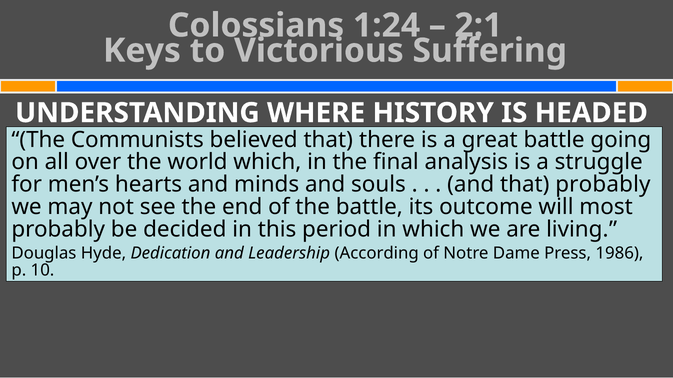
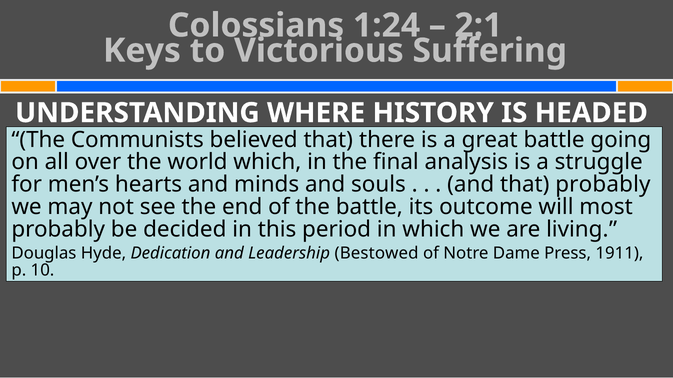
According: According -> Bestowed (377, 254)
1986: 1986 -> 1911 (619, 254)
